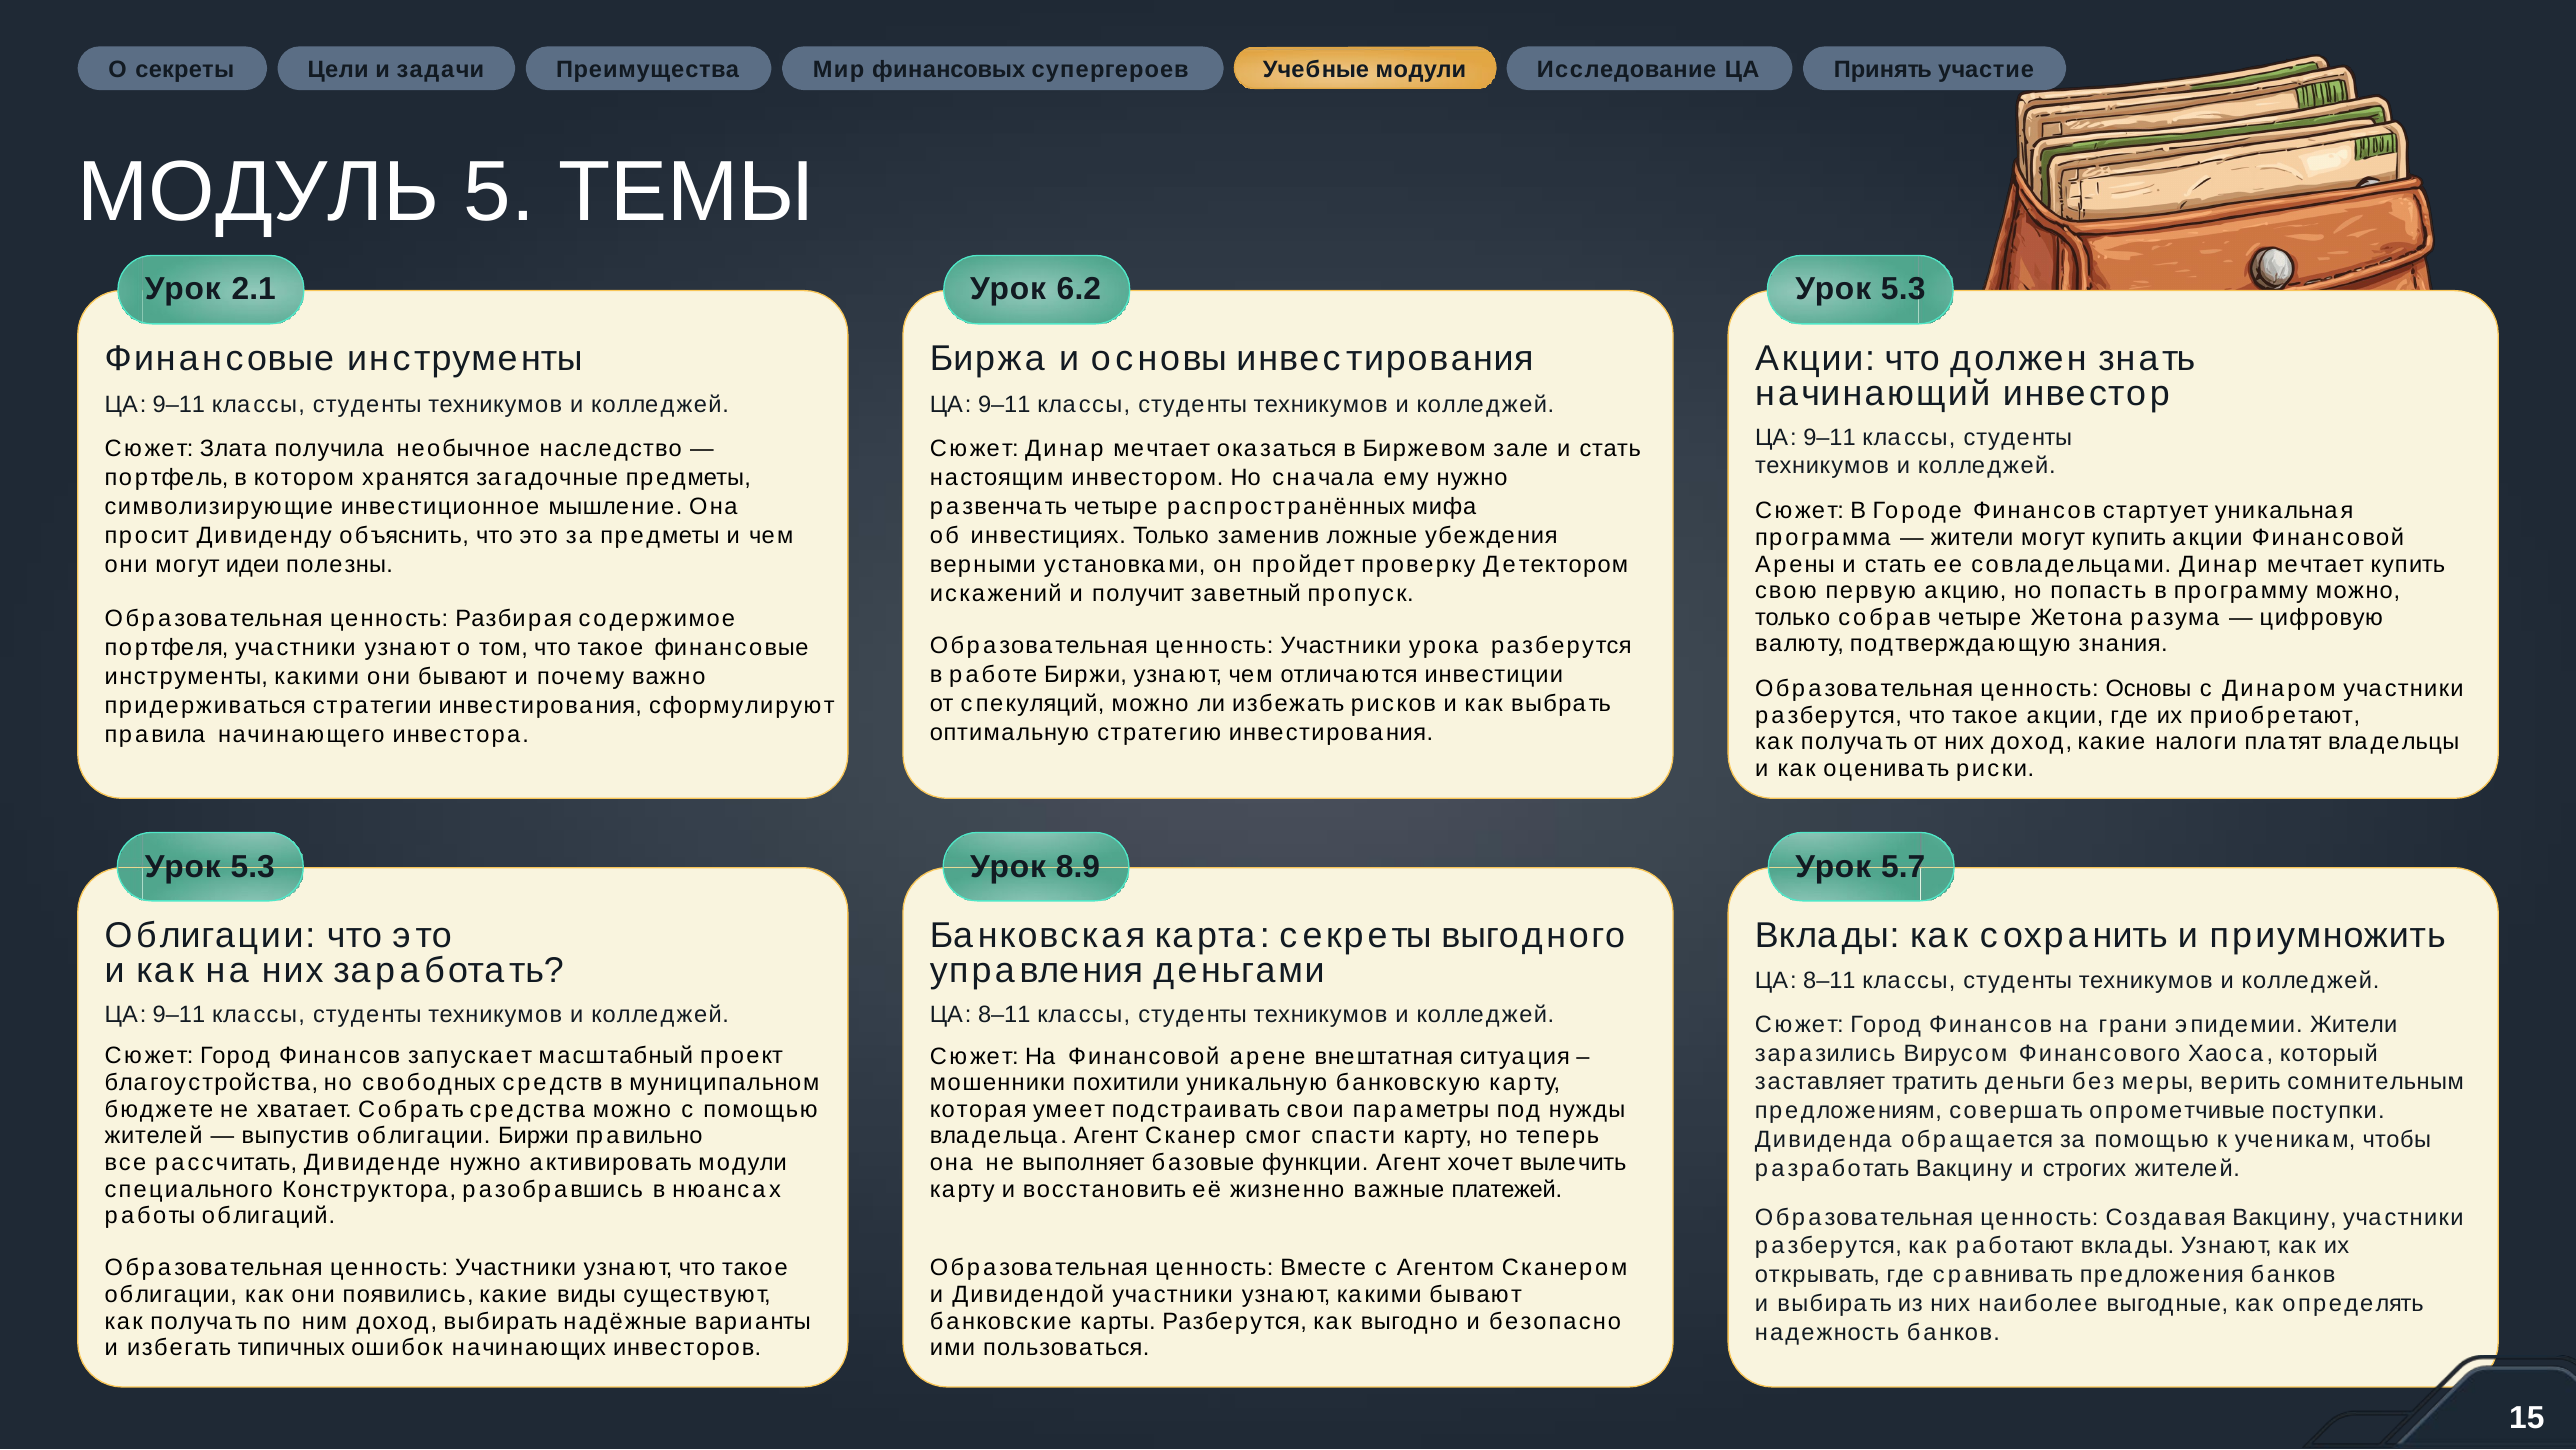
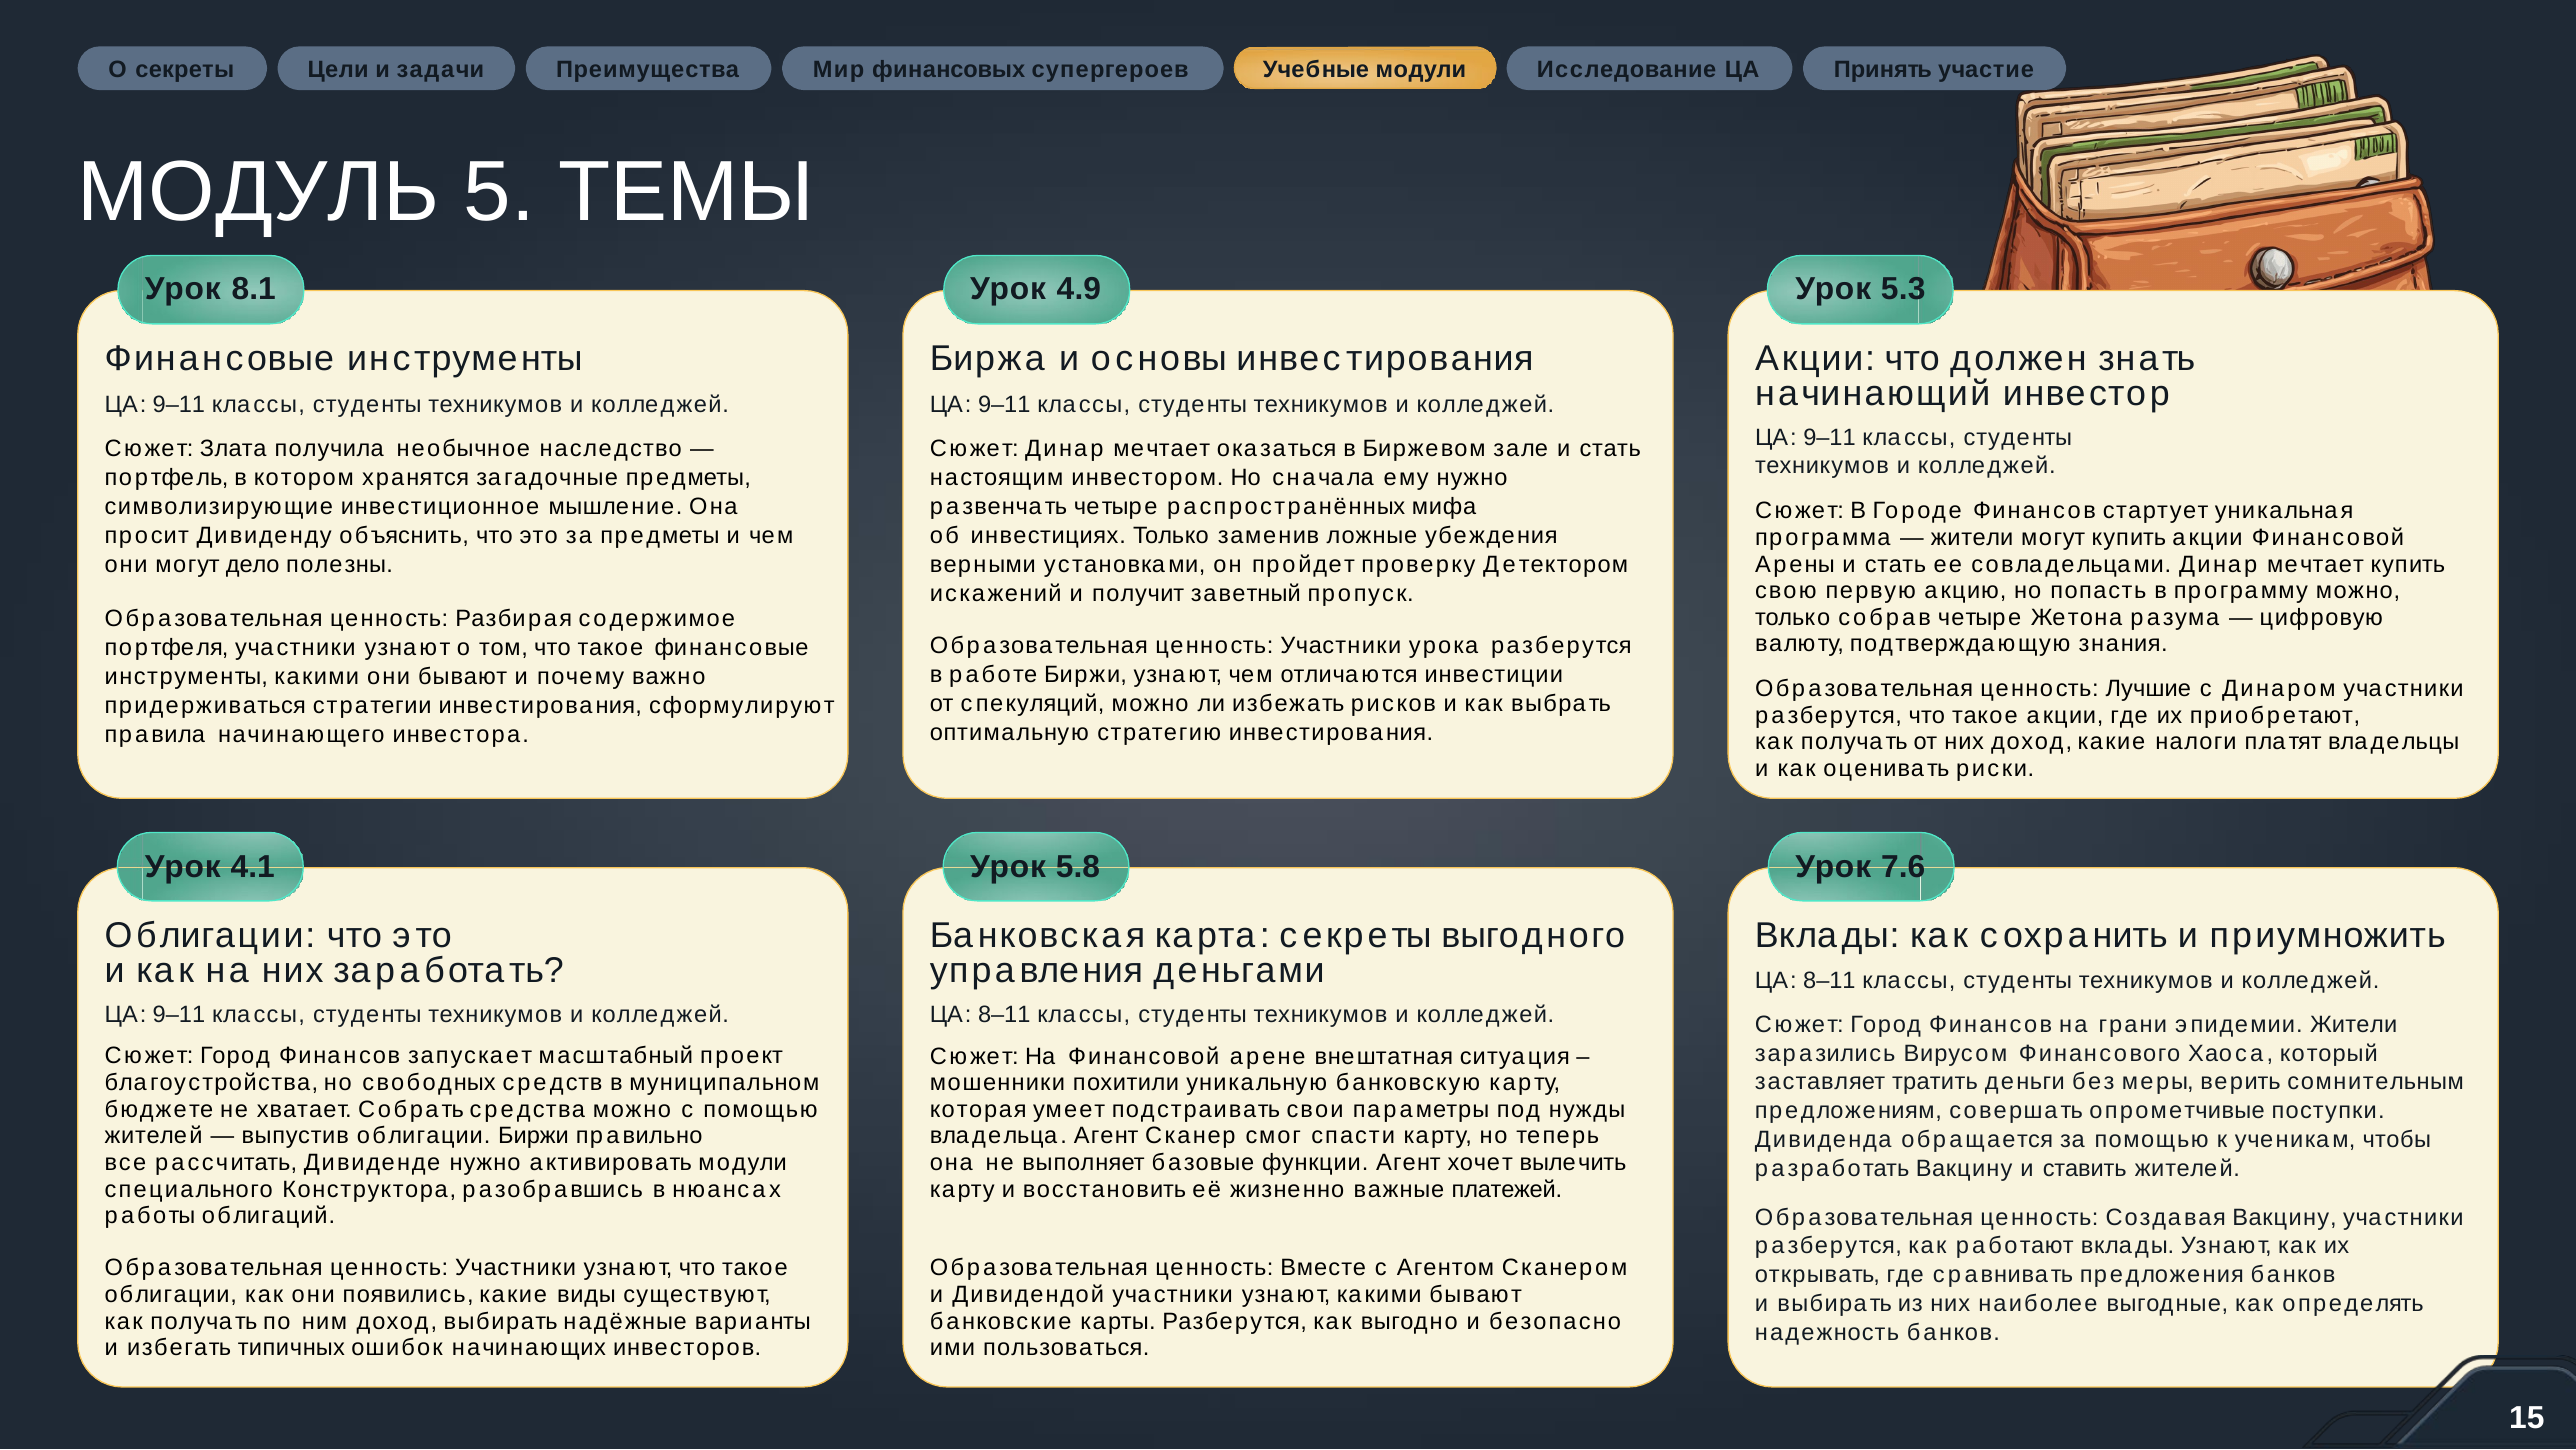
2.1: 2.1 -> 8.1 (254, 289)
6.2: 6.2 -> 4.9 (1079, 289)
идеи: идеи -> дело (253, 564)
ценность Основы: Основы -> Лучшие (2148, 689)
5.3: 5.3 -> 4.1 (253, 867)
8.9: 8.9 -> 5.8 (1078, 867)
5.7: 5.7 -> 7.6 (1903, 867)
строгих: строгих -> ставить (2085, 1169)
